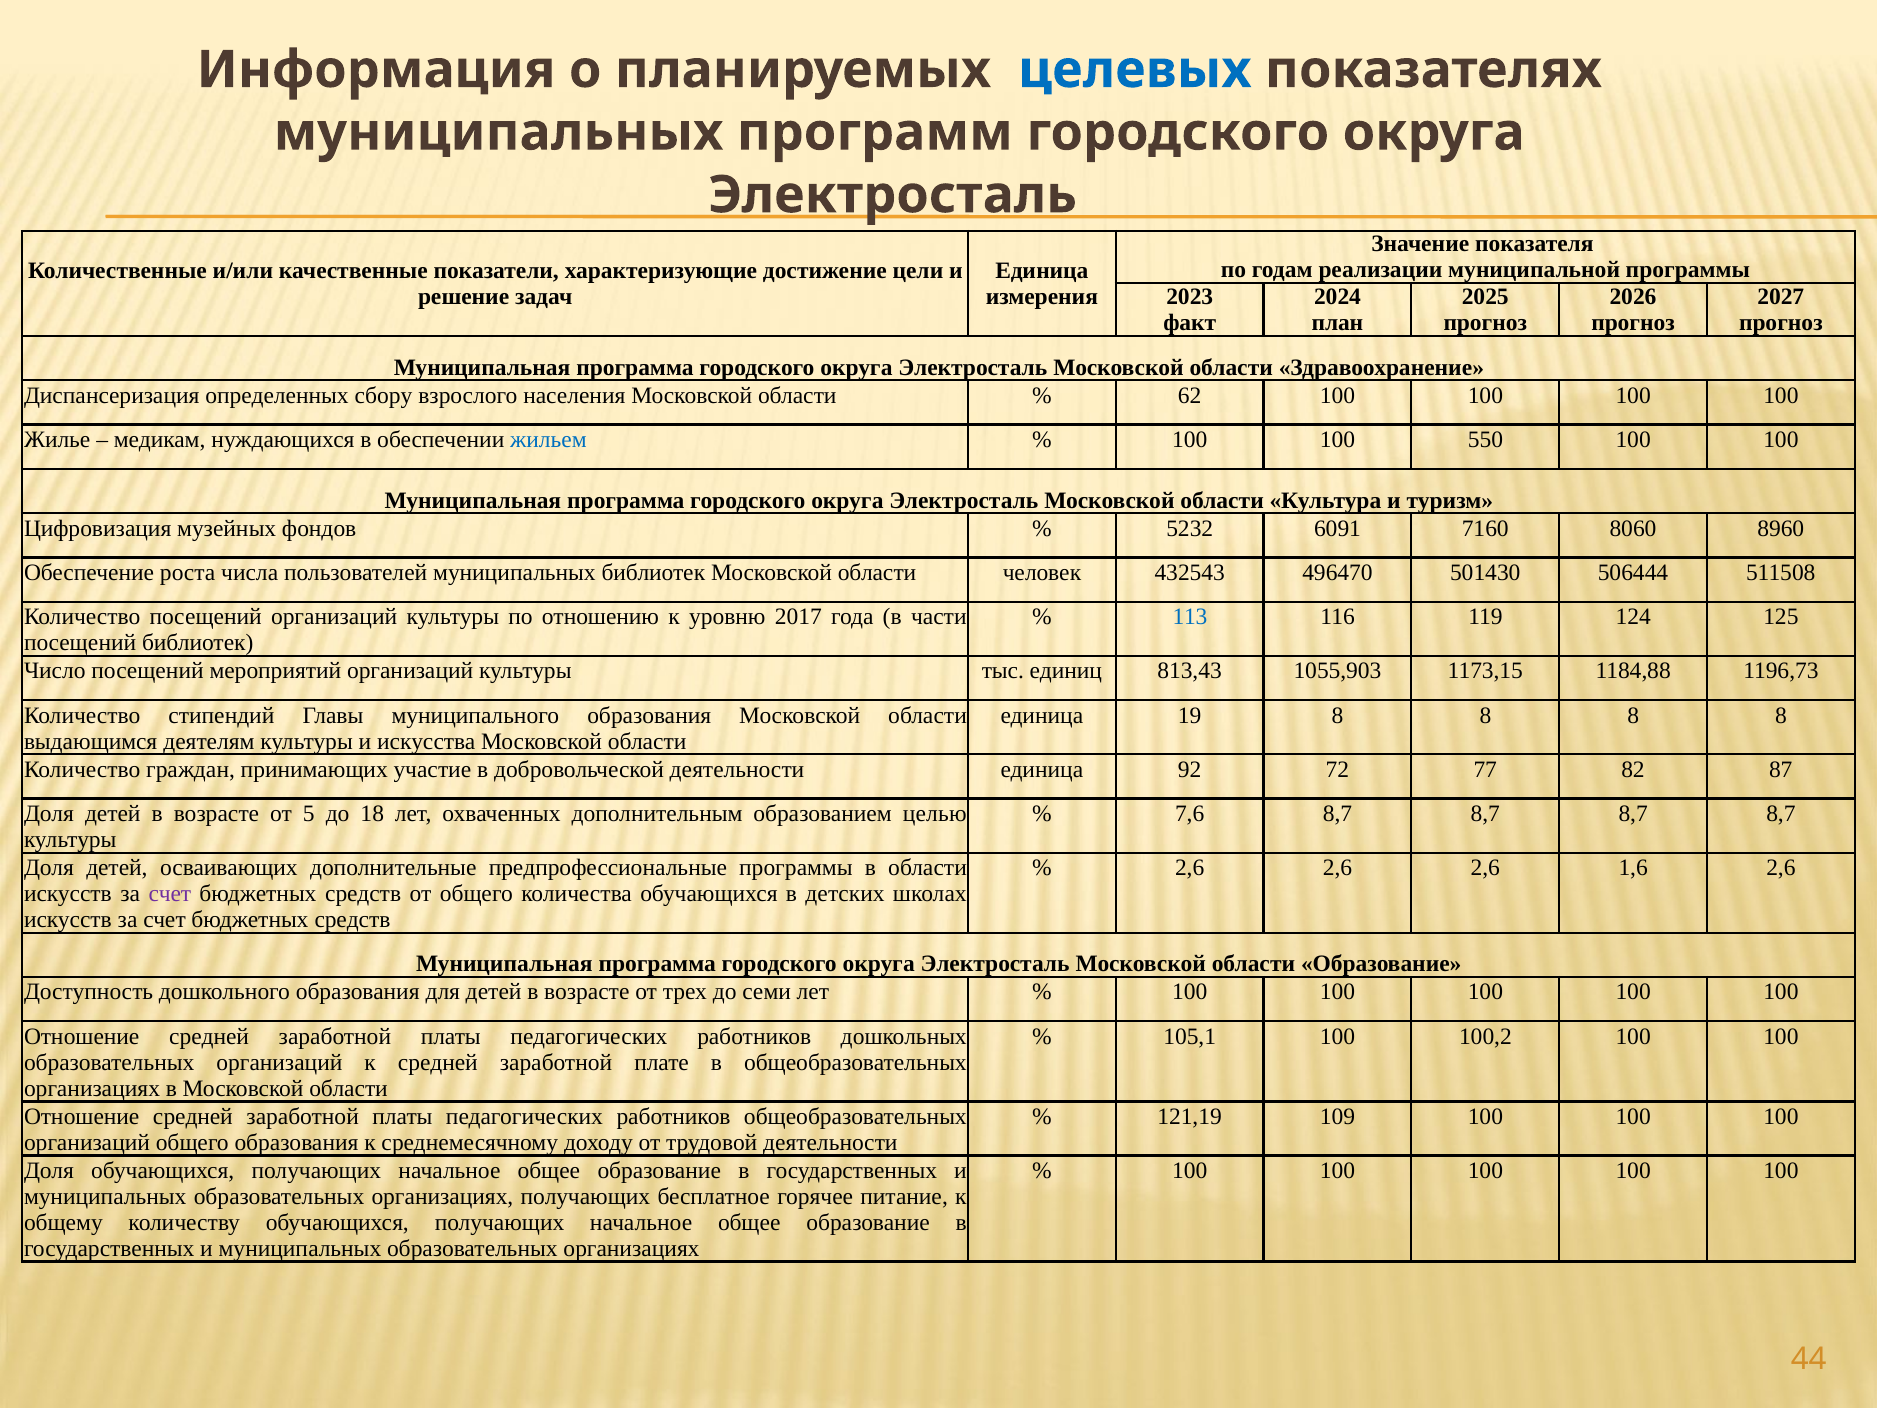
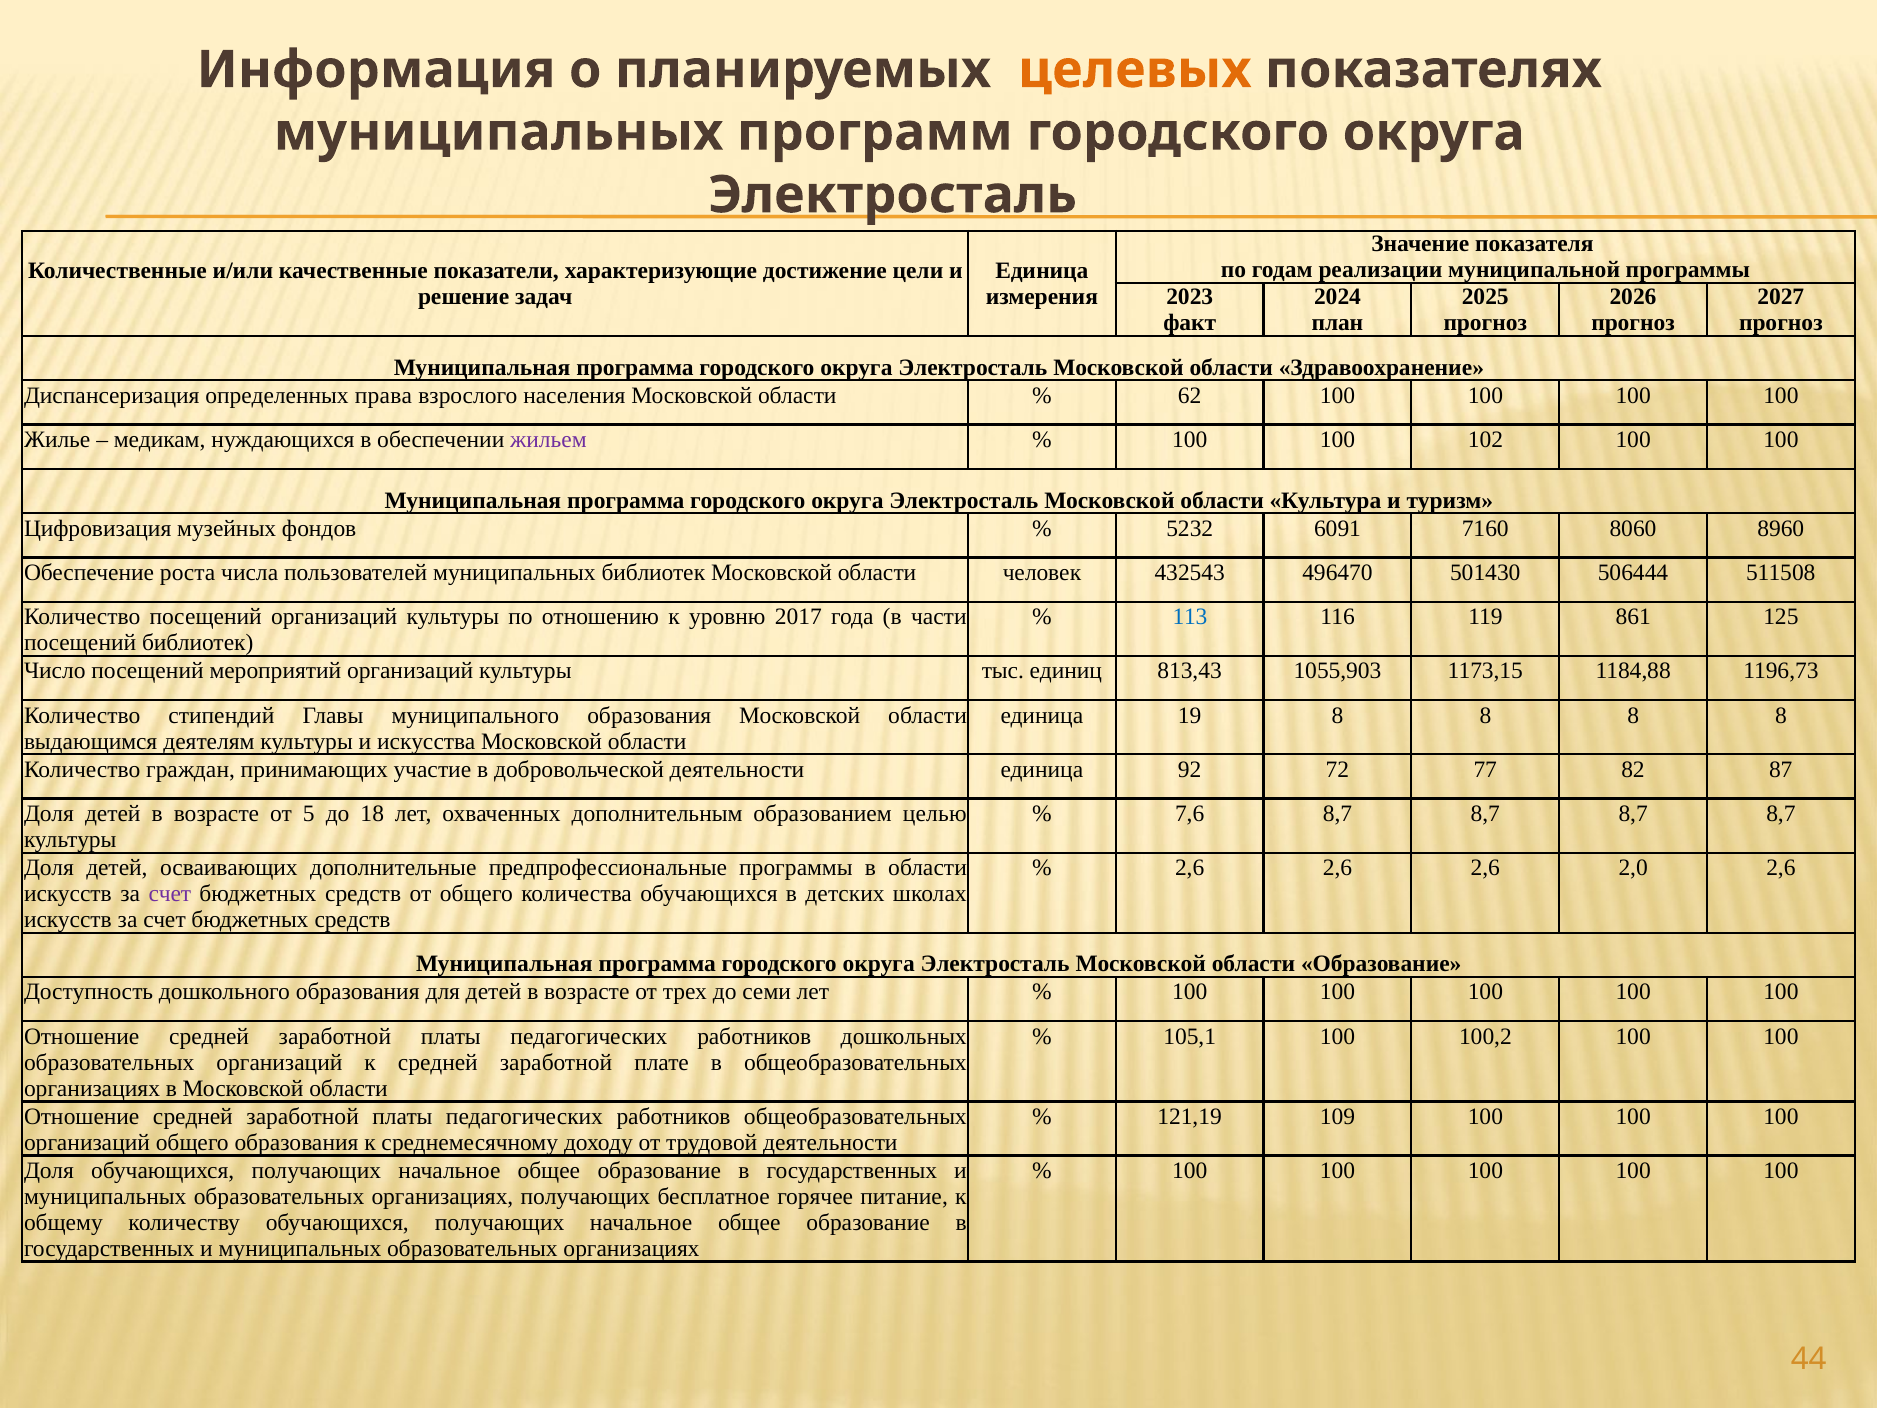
целевых colour: blue -> orange (1135, 70)
сбору: сбору -> права (383, 395)
жильем colour: blue -> purple (548, 440)
550: 550 -> 102 (1485, 440)
124: 124 -> 861 (1633, 617)
1,6: 1,6 -> 2,0 (1633, 868)
